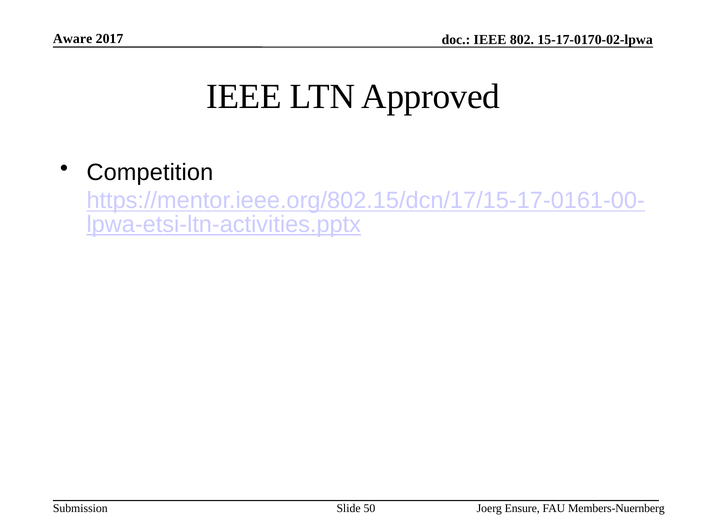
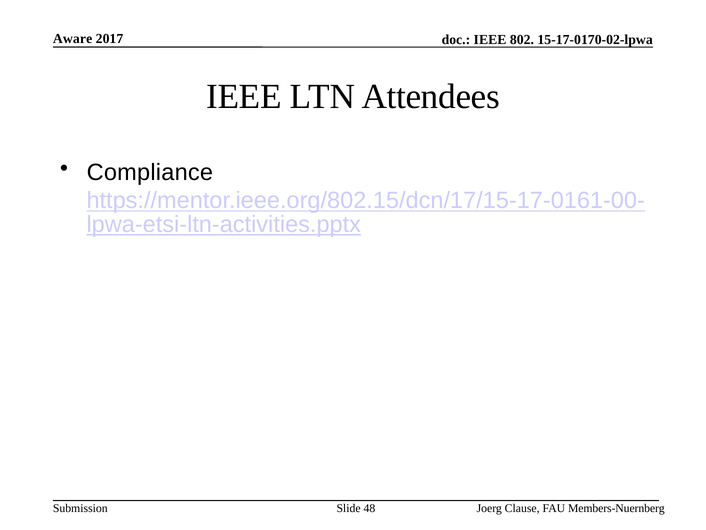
Approved: Approved -> Attendees (431, 97)
Competition: Competition -> Compliance (150, 172)
50: 50 -> 48 (369, 508)
Ensure: Ensure -> Clause (522, 508)
